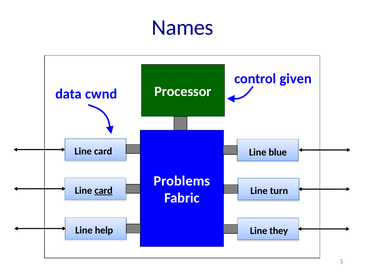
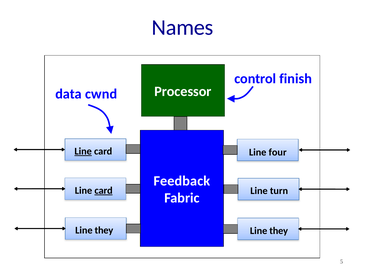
given: given -> finish (296, 79)
Line underline: none -> present (83, 151)
blue: blue -> four (278, 152)
Problems: Problems -> Feedback (182, 181)
help: help -> they (104, 230)
